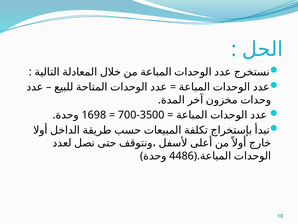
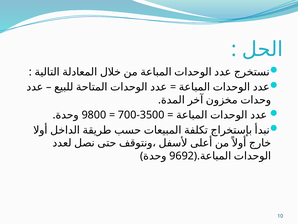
1698: 1698 -> 9800 (94, 115)
4486: 4486 -> 9692 (182, 156)
